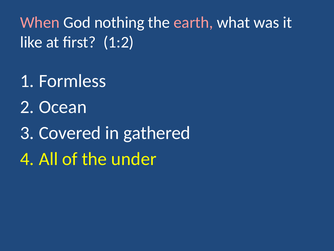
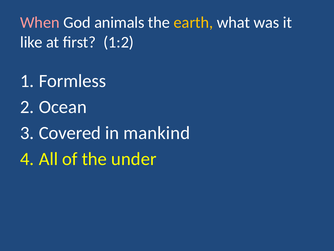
nothing: nothing -> animals (119, 23)
earth colour: pink -> yellow (193, 23)
gathered: gathered -> mankind (157, 133)
